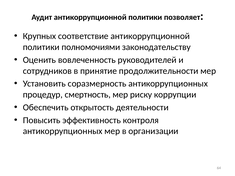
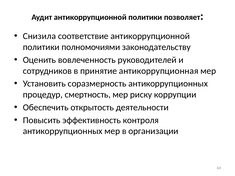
Крупных: Крупных -> Снизила (39, 36)
продолжительности: продолжительности -> антикоррупционная (159, 71)
